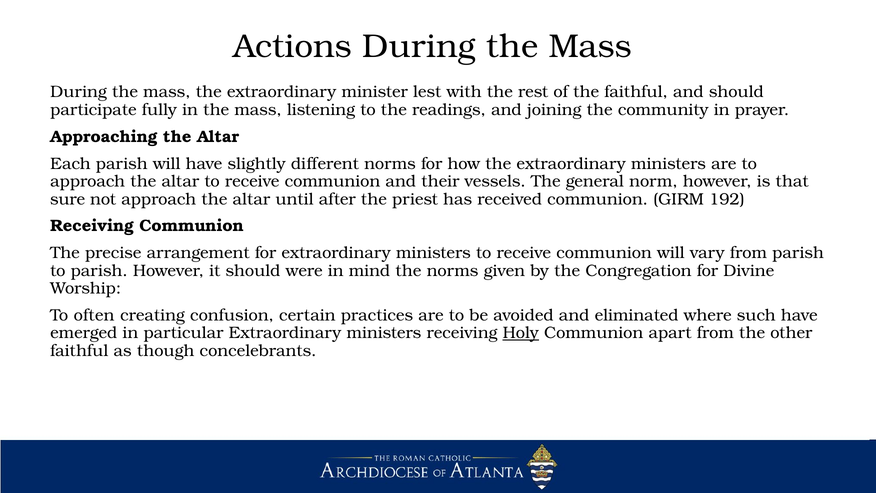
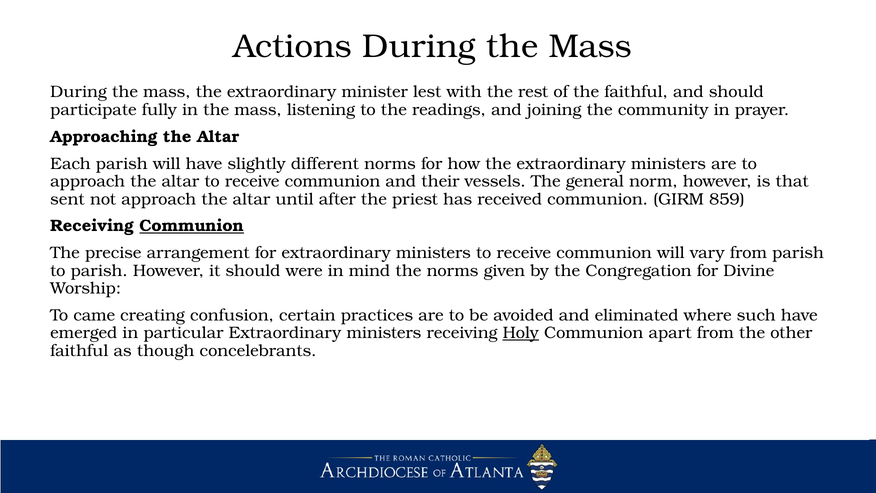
sure: sure -> sent (67, 199)
192: 192 -> 859 (727, 199)
Communion underline: none -> present (192, 226)
often: often -> came (94, 315)
